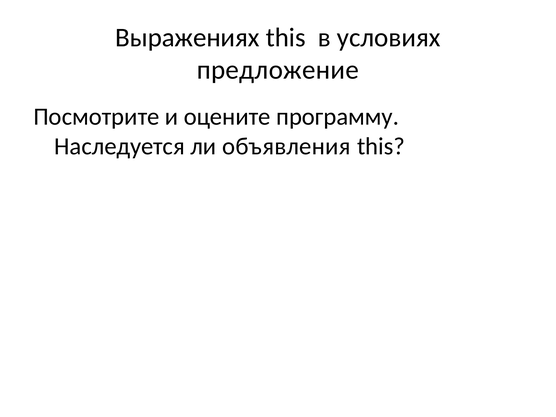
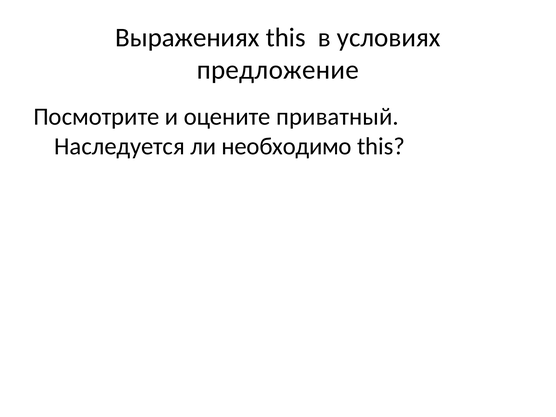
программу: программу -> приватный (338, 117)
объявления: объявления -> необходимо (287, 146)
